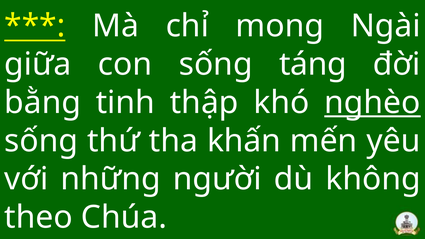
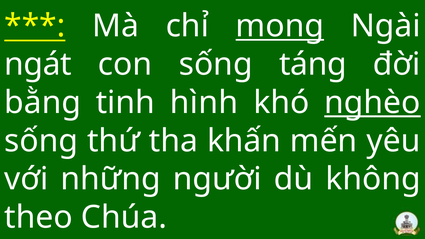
mong underline: none -> present (280, 26)
giữa: giữa -> ngát (38, 64)
thập: thập -> hình (204, 103)
